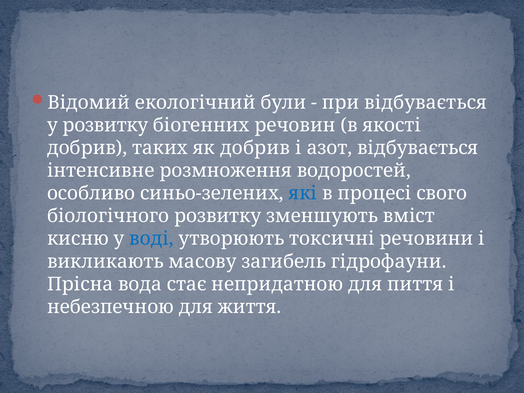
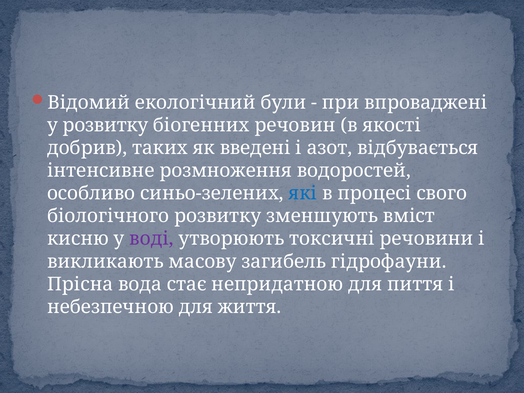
при відбувається: відбувається -> впроваджені (426, 103)
як добрив: добрив -> введені (255, 148)
воді colour: blue -> purple (151, 239)
